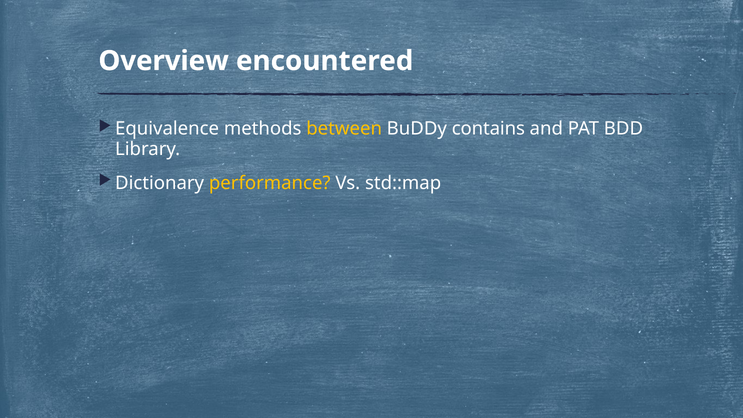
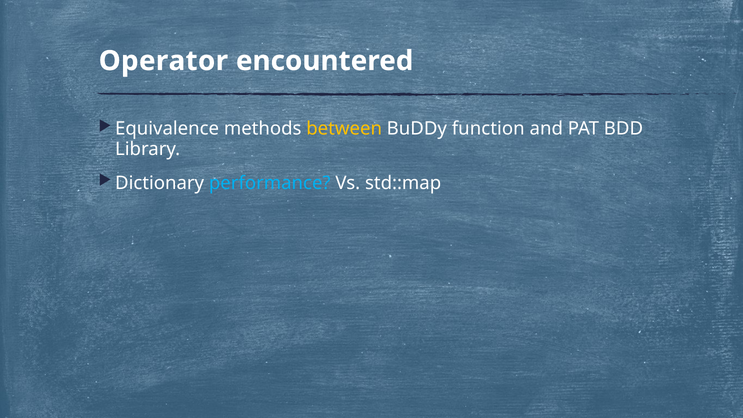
Overview: Overview -> Operator (163, 61)
contains: contains -> function (488, 129)
performance colour: yellow -> light blue (270, 183)
